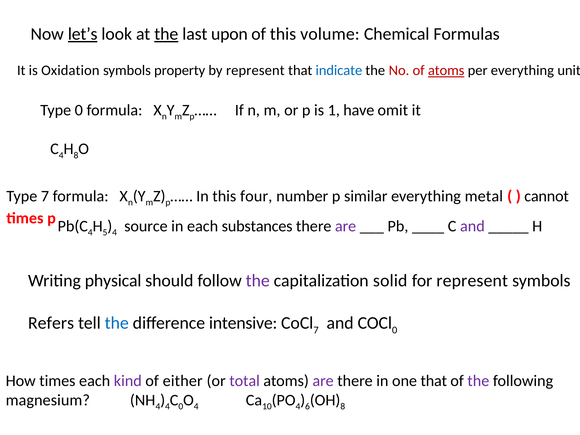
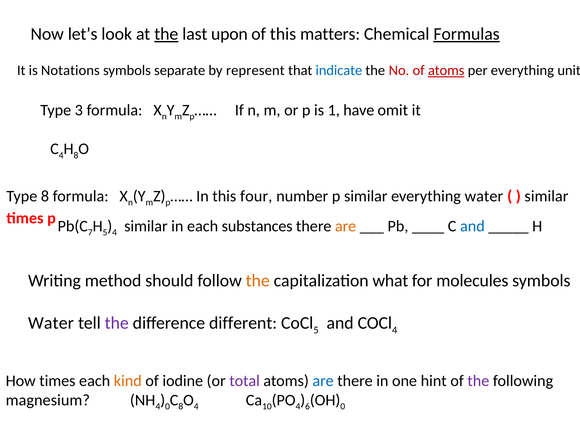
let’s underline: present -> none (83, 34)
volume: volume -> matters (330, 34)
Formulas underline: none -> present (467, 34)
Oxidation: Oxidation -> Notations (70, 71)
property: property -> separate (180, 71)
Type 0: 0 -> 3 (79, 110)
Type 7: 7 -> 8 (45, 196)
everything metal: metal -> water (484, 196)
cannot: cannot -> similar (546, 196)
4: 4 -> 7 (90, 233)
source: source -> similar (146, 226)
are colour: purple -> orange (346, 226)
and colour: purple -> blue (472, 226)
physical: physical -> method (113, 281)
the colour: purple -> orange (258, 281)
solid: solid -> what (390, 281)
for represent: represent -> molecules (472, 281)
Refers: Refers -> Water (51, 323)
the colour: blue -> purple (117, 323)
intensive: intensive -> different (243, 323)
7: 7 -> 5 (316, 330)
0: 0 -> 4 (395, 330)
kind colour: purple -> orange (128, 381)
either: either -> iodine (183, 381)
are colour: purple -> blue (323, 381)
one that: that -> hint (434, 381)
4: 4 -> 0 (167, 407)
C 0: 0 -> 8 (181, 407)
8: 8 -> 0 (343, 407)
